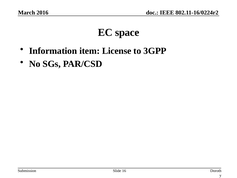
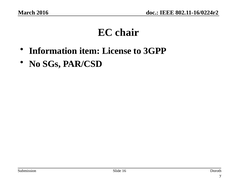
space: space -> chair (127, 32)
